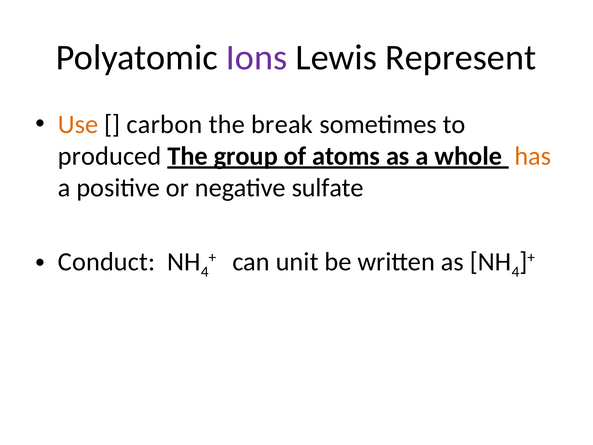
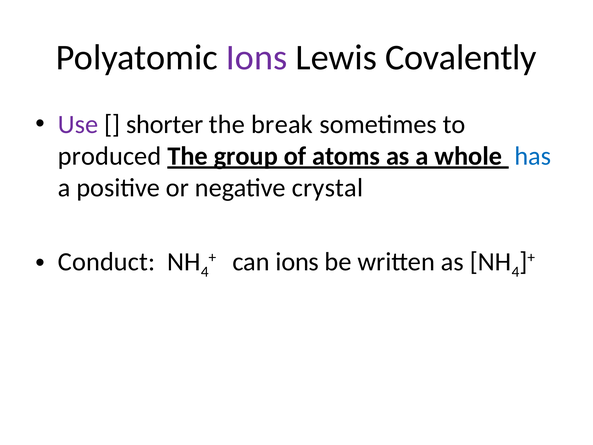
Represent: Represent -> Covalently (461, 57)
Use colour: orange -> purple (78, 124)
carbon: carbon -> shorter (165, 124)
has colour: orange -> blue (533, 156)
sulfate: sulfate -> crystal (327, 188)
can unit: unit -> ions (297, 261)
